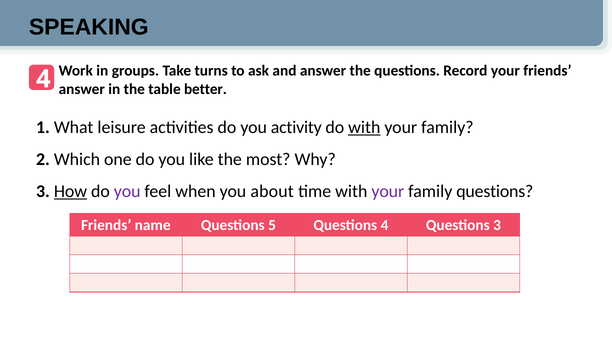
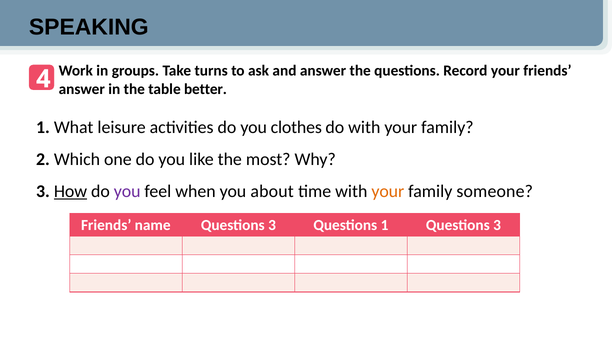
activity: activity -> clothes (296, 127)
with underline: present -> none (364, 127)
your colour: purple -> orange (388, 192)
family questions: questions -> someone (495, 192)
name Questions 5: 5 -> 3 (272, 225)
Questions 4: 4 -> 1 (385, 225)
